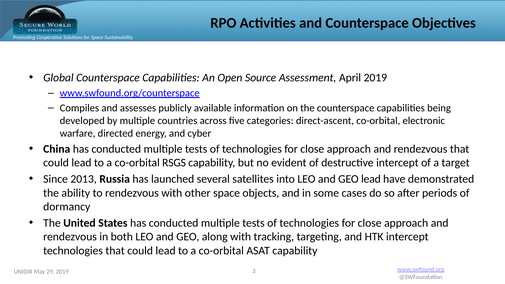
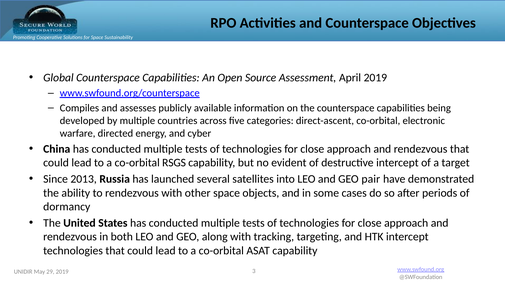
GEO lead: lead -> pair (371, 179)
